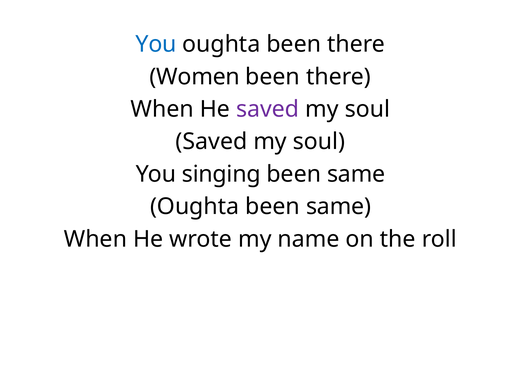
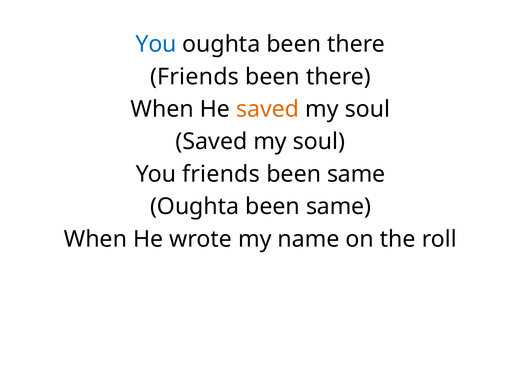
Women: Women -> Friends (195, 77)
saved colour: purple -> orange (268, 109)
You singing: singing -> friends (221, 174)
